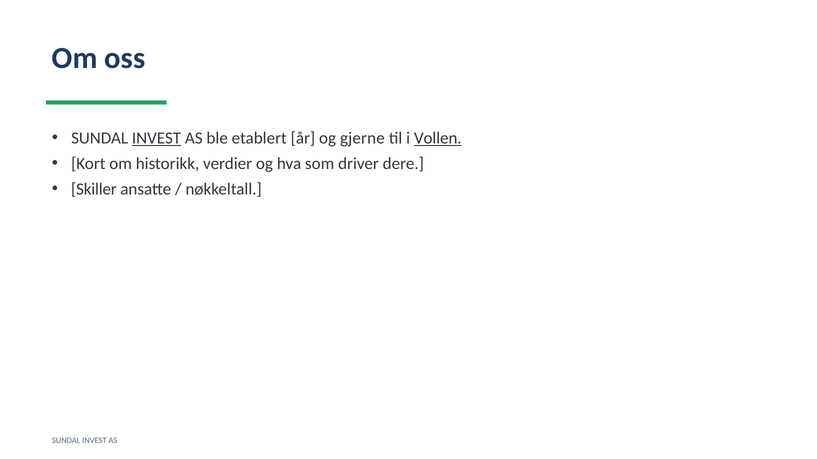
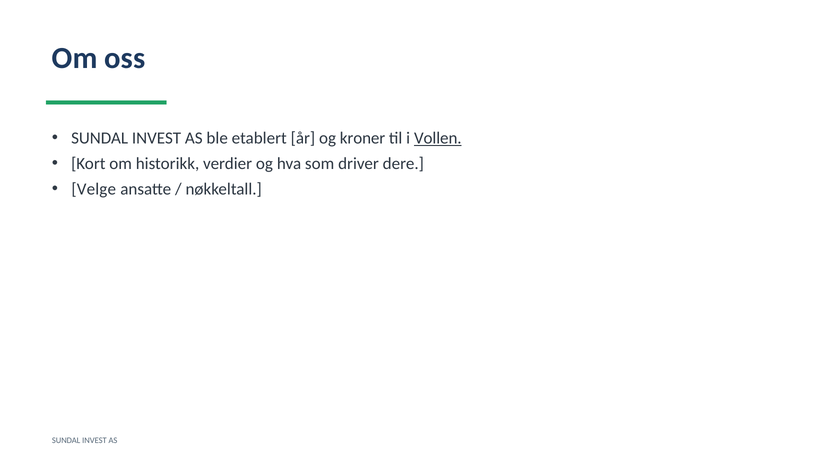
INVEST underline: present -> none (157, 138)
gjerne: gjerne -> kroner (363, 138)
Skiller: Skiller -> Velge (94, 189)
